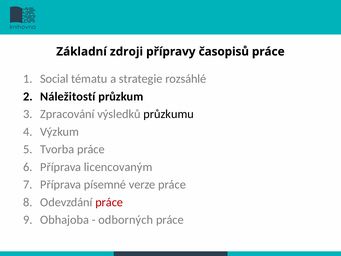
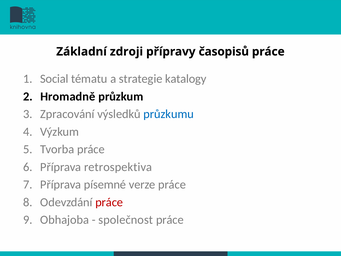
rozsáhlé: rozsáhlé -> katalogy (186, 79)
Náležitostí: Náležitostí -> Hromadně (68, 96)
průzkumu colour: black -> blue (169, 114)
licencovaným: licencovaným -> retrospektiva (118, 167)
odborných: odborných -> společnost (126, 220)
